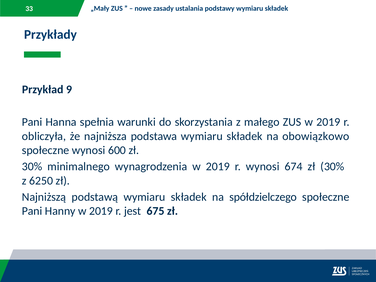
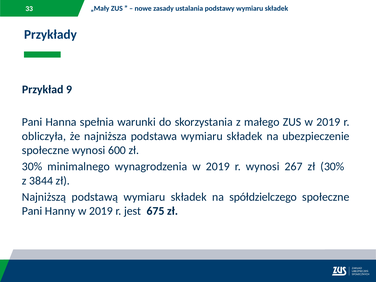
obowiązkowo: obowiązkowo -> ubezpieczenie (316, 136)
674: 674 -> 267 (294, 167)
6250: 6250 -> 3844 (41, 181)
